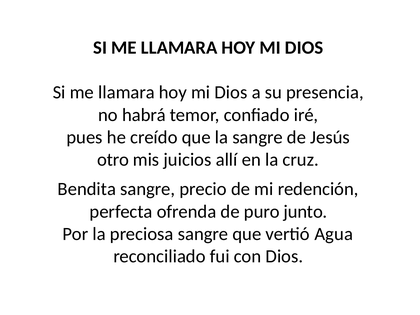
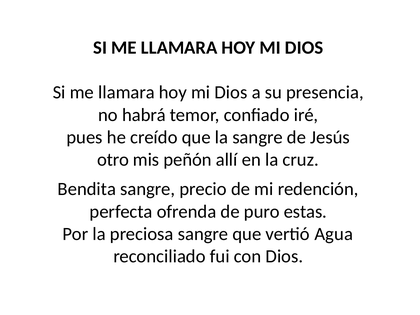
juicios: juicios -> peñón (188, 160)
junto: junto -> estas (305, 212)
